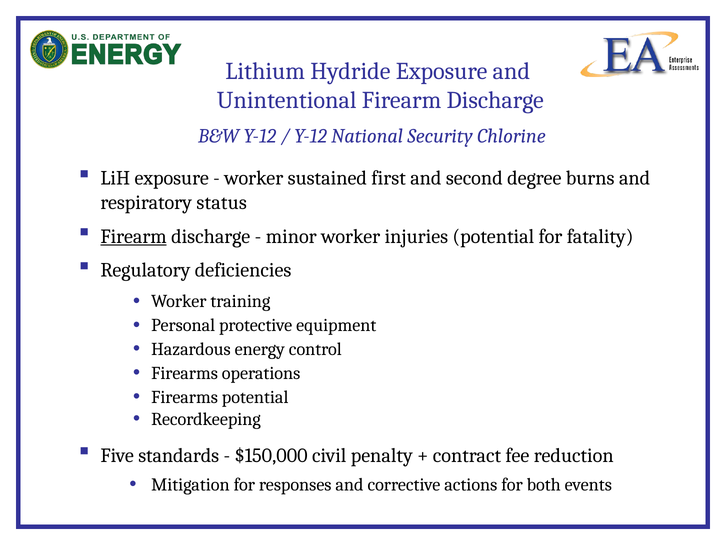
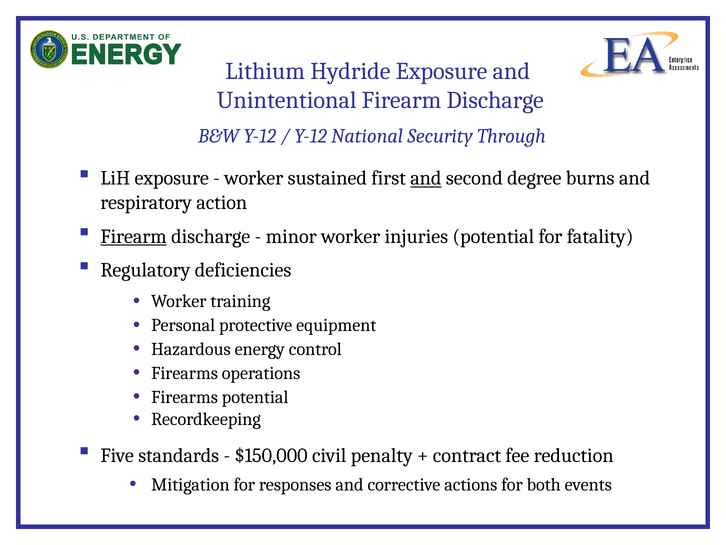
Chlorine: Chlorine -> Through (512, 136)
and underline: none -> present (426, 178)
status: status -> action (222, 202)
